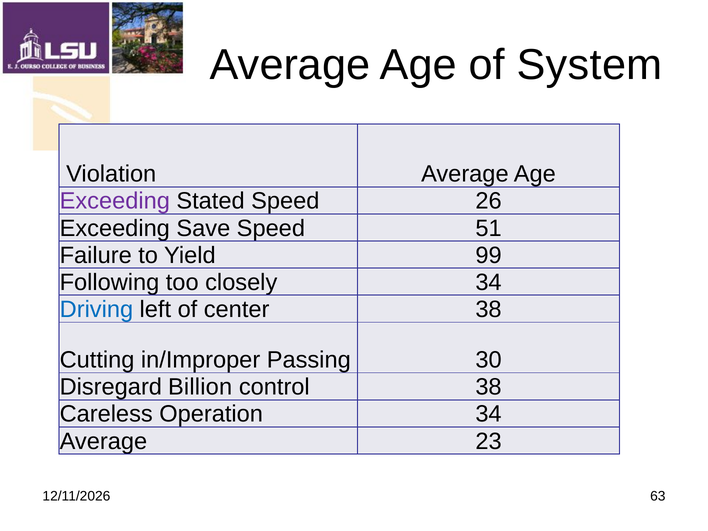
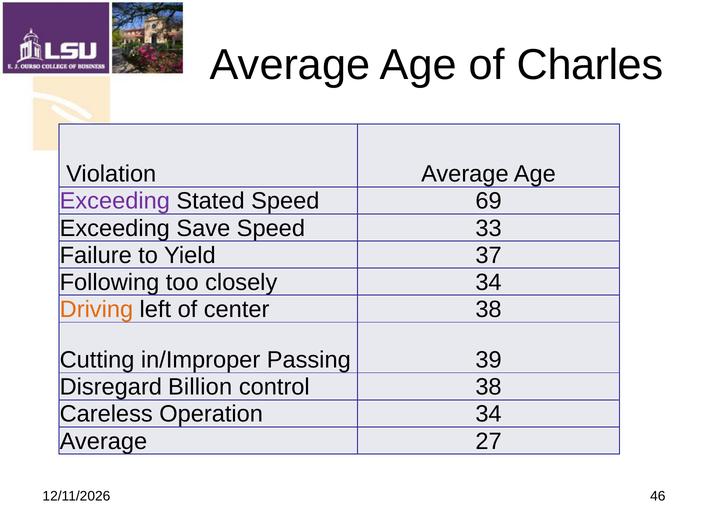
System: System -> Charles (590, 65)
26: 26 -> 69 (489, 201)
51: 51 -> 33 (489, 228)
99: 99 -> 37 (489, 255)
Driving colour: blue -> orange (96, 309)
30: 30 -> 39 (489, 360)
23: 23 -> 27 (489, 441)
63: 63 -> 46 (658, 496)
